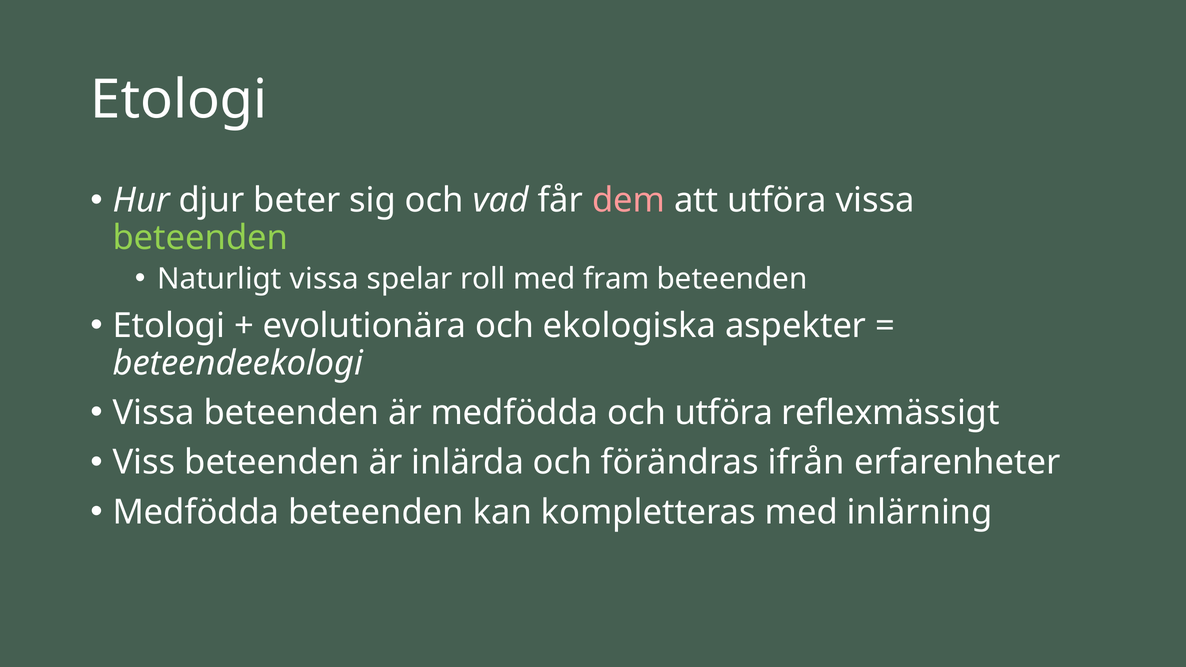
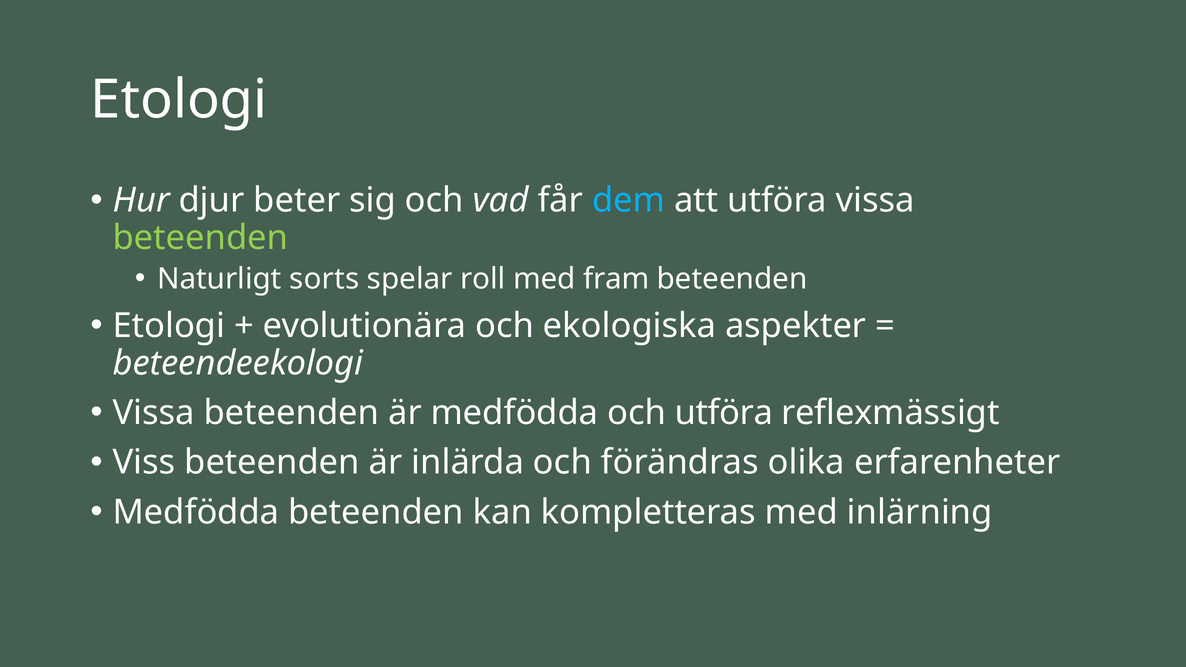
dem colour: pink -> light blue (629, 201)
Naturligt vissa: vissa -> sorts (324, 279)
ifrån: ifrån -> olika (806, 463)
